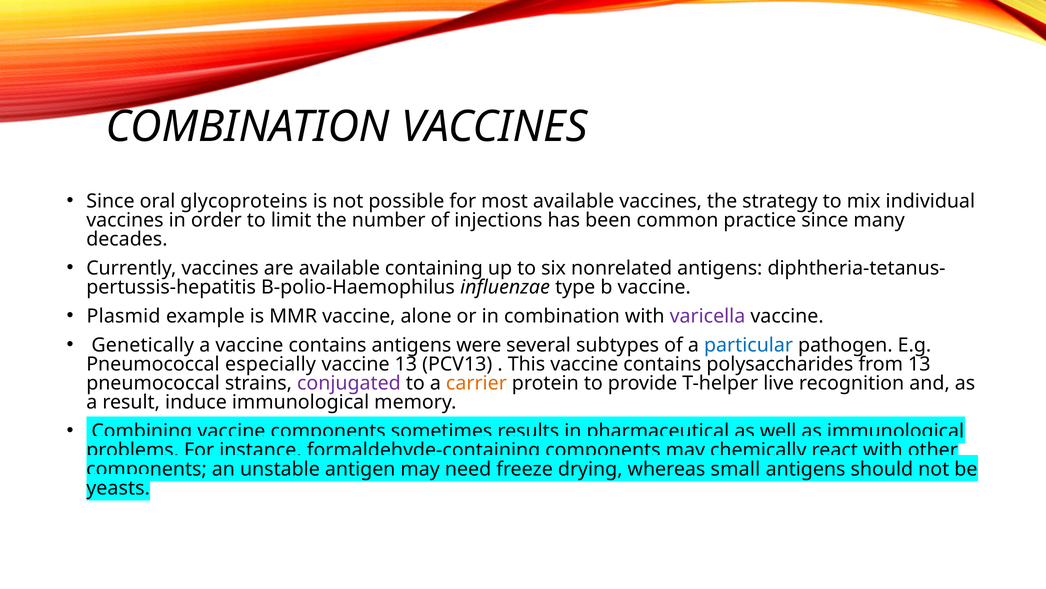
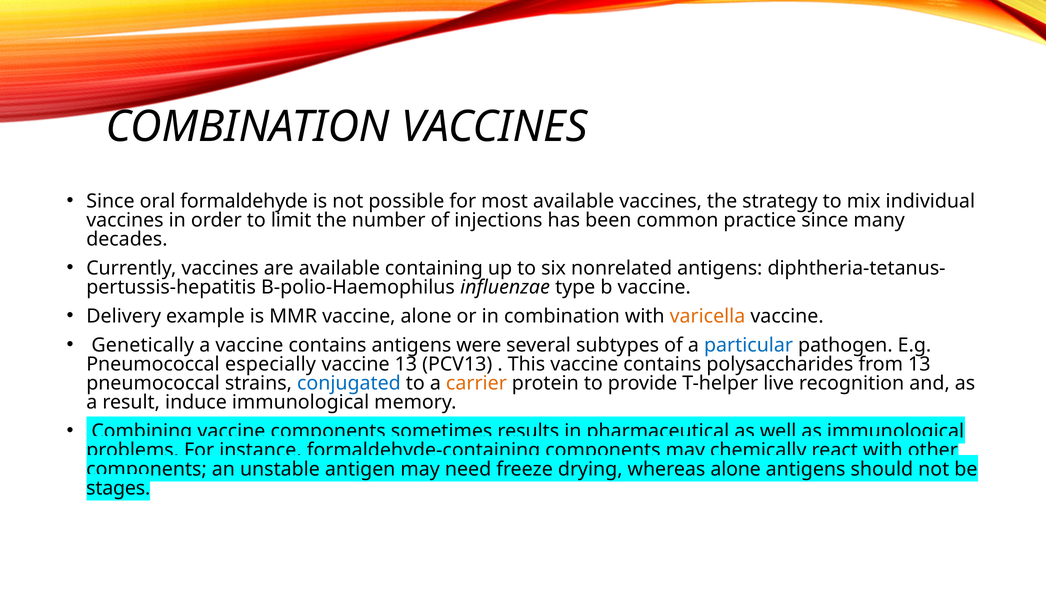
glycoproteins: glycoproteins -> formaldehyde (244, 201)
Plasmid: Plasmid -> Delivery (124, 316)
varicella colour: purple -> orange (707, 316)
conjugated colour: purple -> blue (349, 383)
whereas small: small -> alone (736, 469)
yeasts: yeasts -> stages (118, 488)
